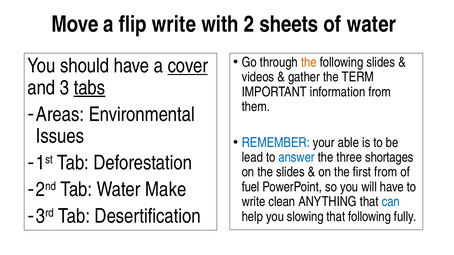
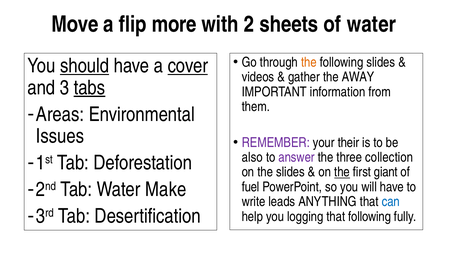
flip write: write -> more (174, 25)
should underline: none -> present (85, 66)
TERM: TERM -> AWAY (358, 77)
REMEMBER colour: blue -> purple (276, 143)
able: able -> their (348, 143)
lead: lead -> also (252, 158)
answer colour: blue -> purple (297, 158)
shortages: shortages -> collection (389, 158)
the underline: none -> present (342, 172)
first from: from -> giant (386, 172)
clean: clean -> leads (282, 202)
slowing: slowing -> logging (305, 217)
